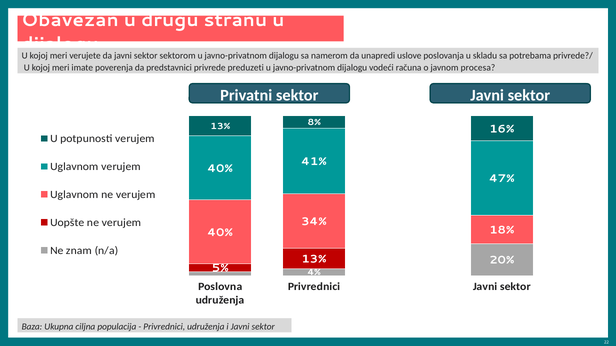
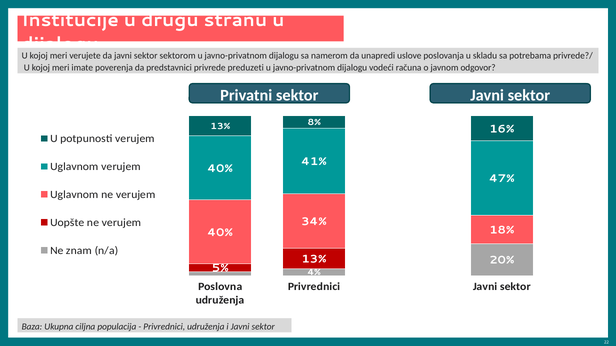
Obavezan: Obavezan -> Institucije (70, 20)
procesa: procesa -> odgovor (478, 68)
